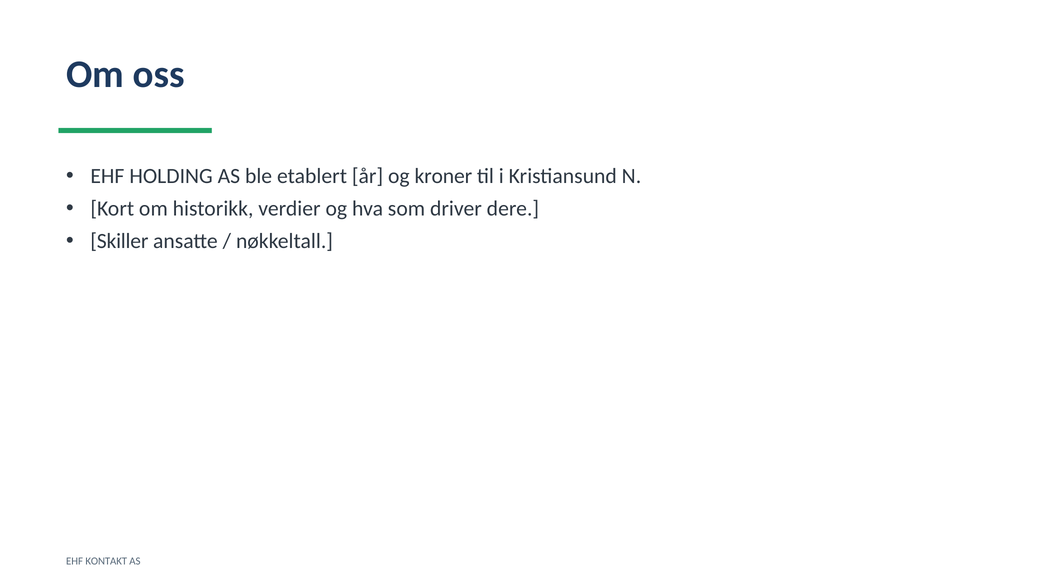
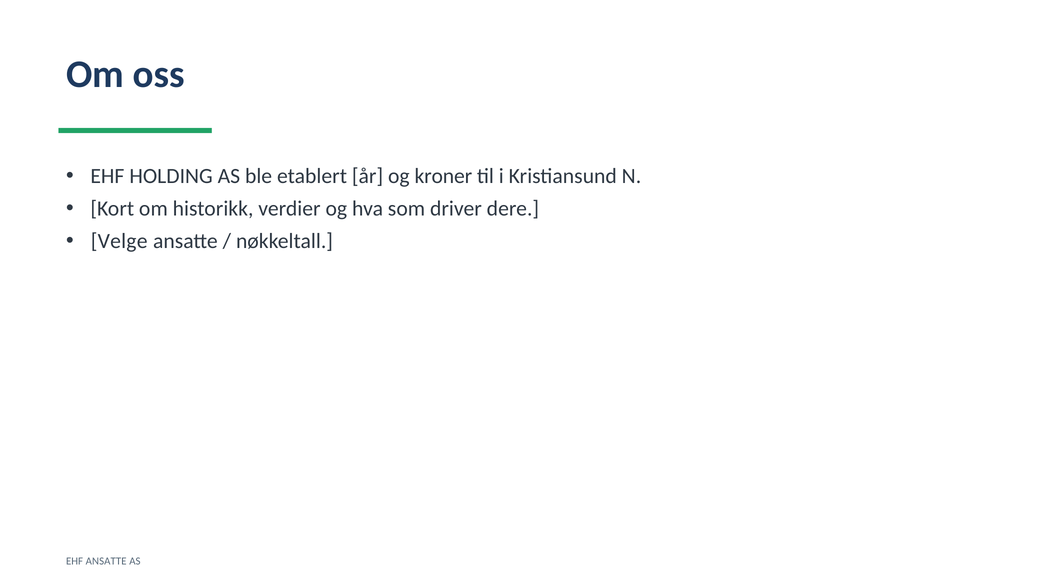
Skiller: Skiller -> Velge (119, 241)
EHF KONTAKT: KONTAKT -> ANSATTE (106, 561)
